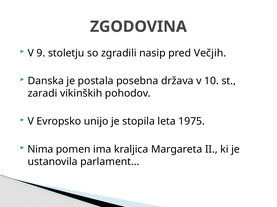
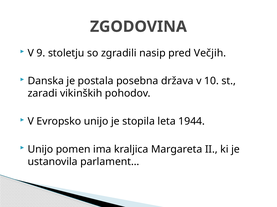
1975: 1975 -> 1944 (192, 122)
Nima: Nima -> Unijo (40, 150)
